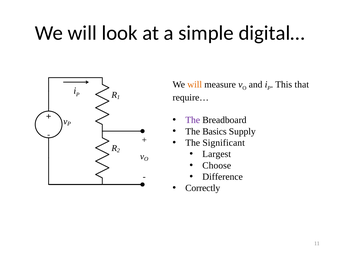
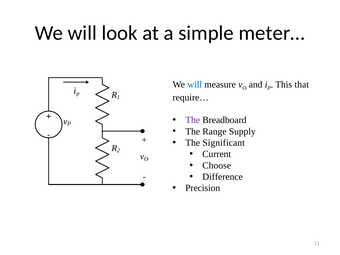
digital…: digital… -> meter… (272, 33)
will colour: orange -> blue (195, 85)
Basics: Basics -> Range (214, 131)
Largest: Largest -> Current (217, 154)
Correctly: Correctly -> Precision (203, 188)
